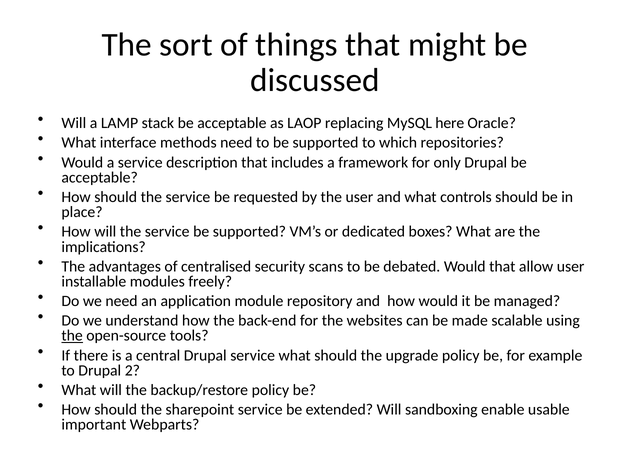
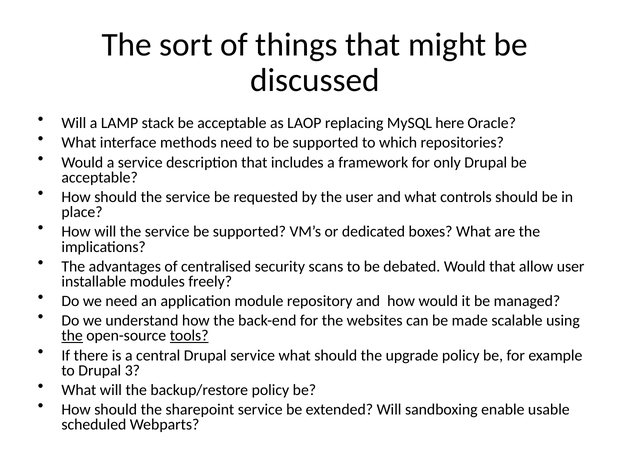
tools underline: none -> present (189, 336)
2: 2 -> 3 (132, 371)
important: important -> scheduled (94, 425)
